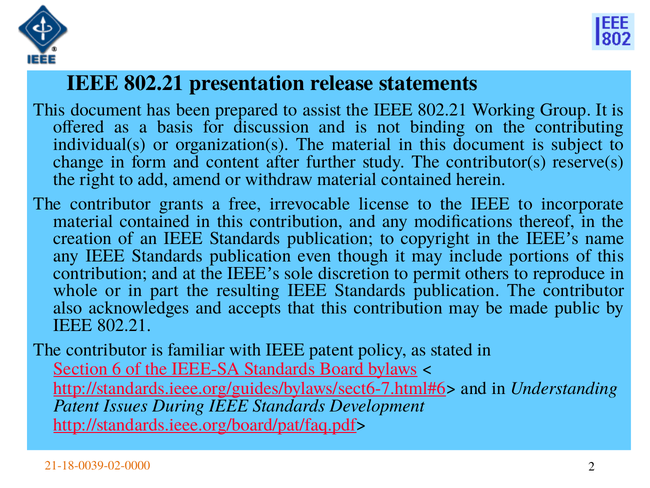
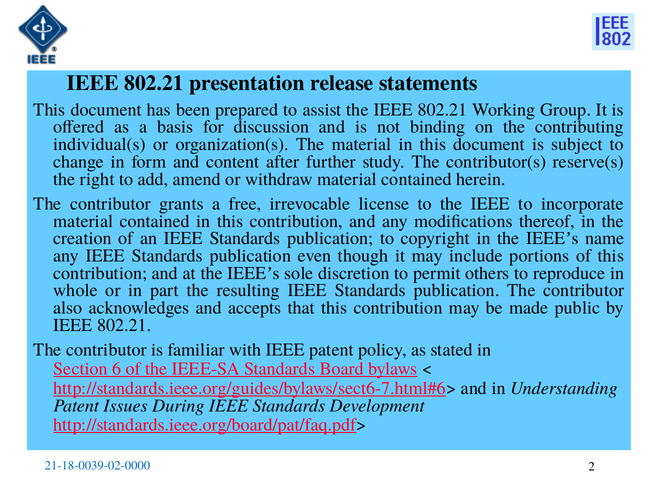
21-18-0039-02-0000 colour: orange -> blue (97, 465)
